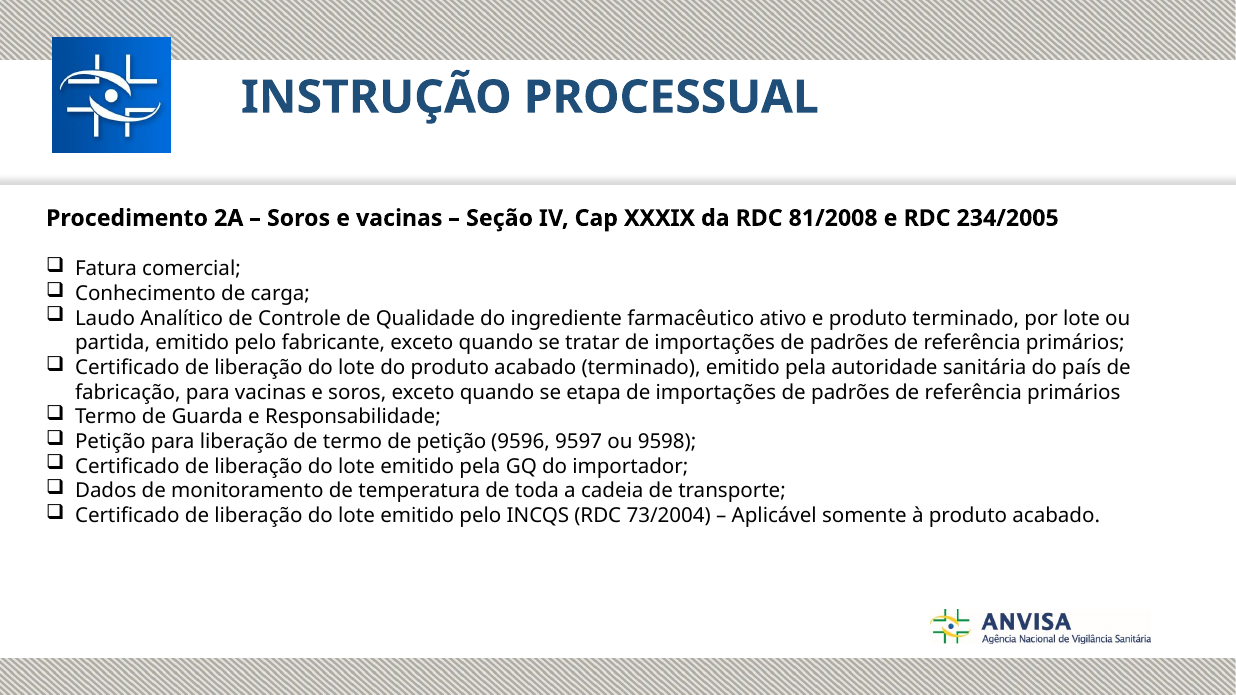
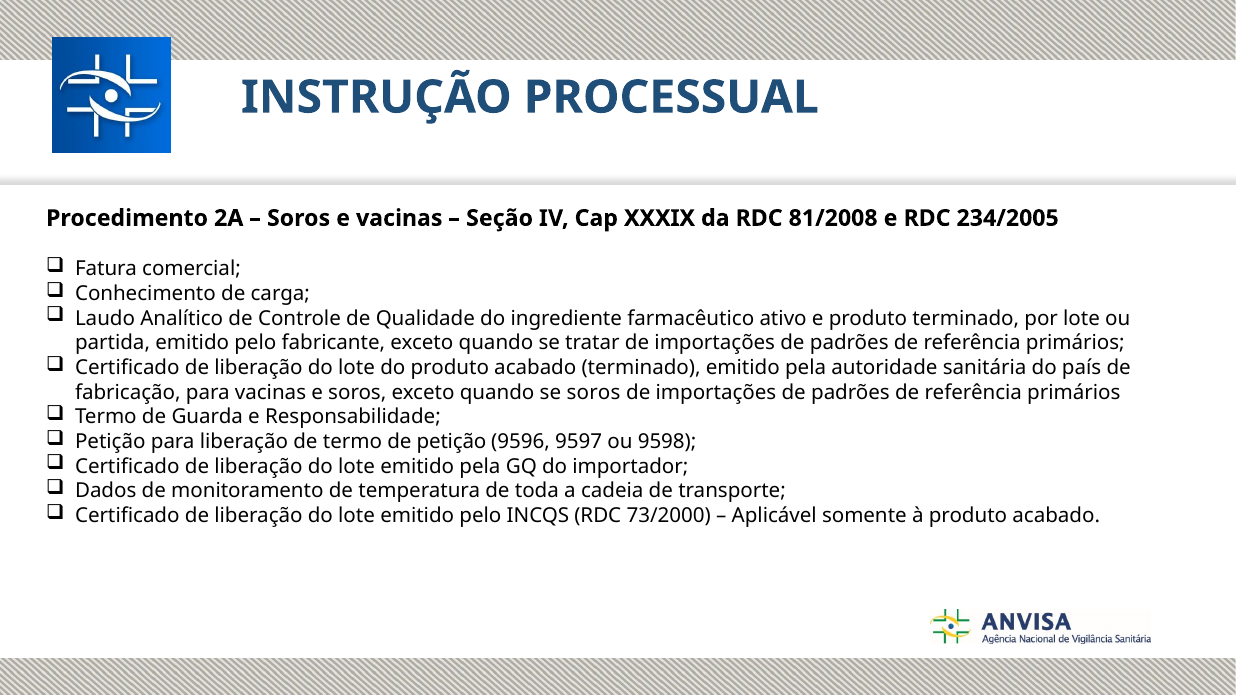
se etapa: etapa -> soros (594, 393)
73/2004: 73/2004 -> 73/2000 (669, 516)
